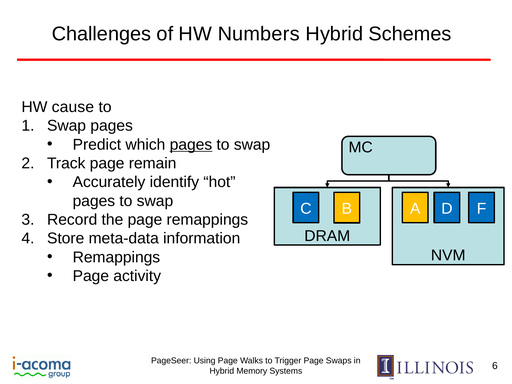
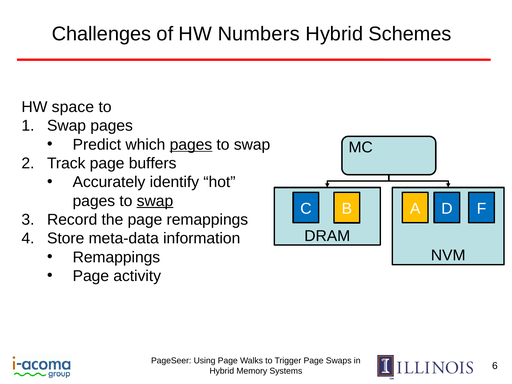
cause: cause -> space (73, 107)
remain: remain -> buffers (153, 163)
swap underline: none -> present (155, 201)
